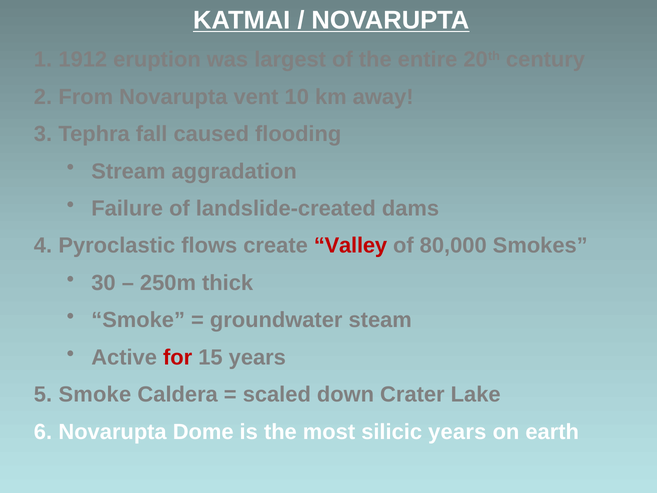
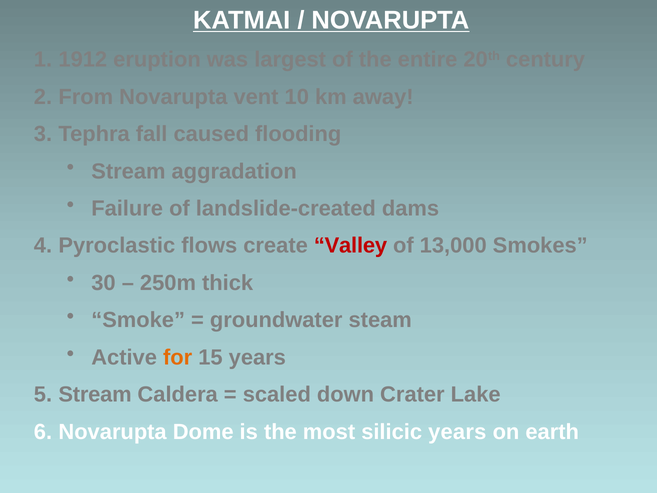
80,000: 80,000 -> 13,000 (453, 246)
for colour: red -> orange (178, 357)
Smoke: Smoke -> Stream (95, 395)
